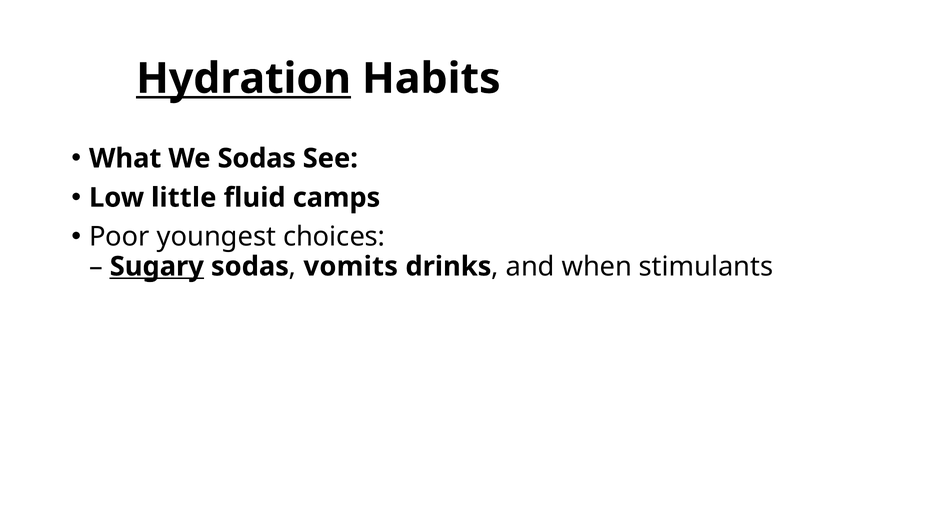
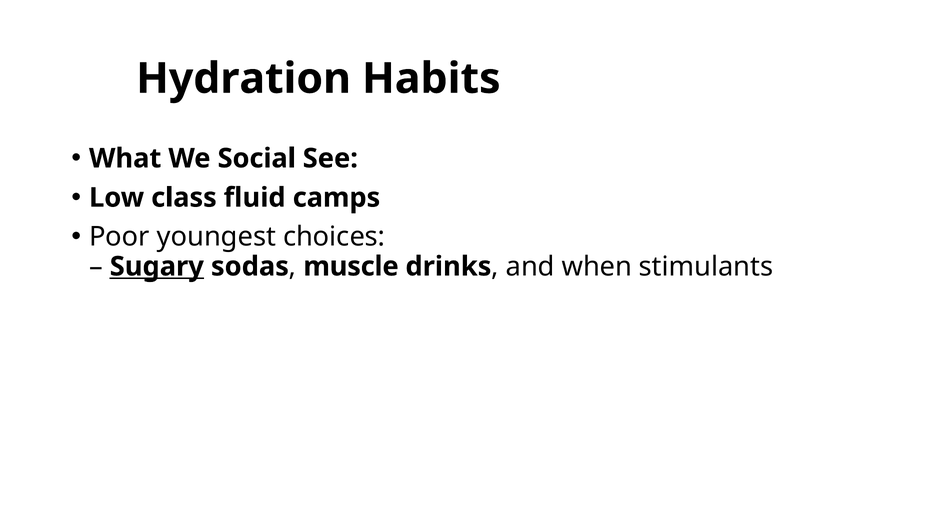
Hydration underline: present -> none (244, 79)
We Sodas: Sodas -> Social (257, 158)
little: little -> class (184, 198)
vomits: vomits -> muscle (351, 267)
